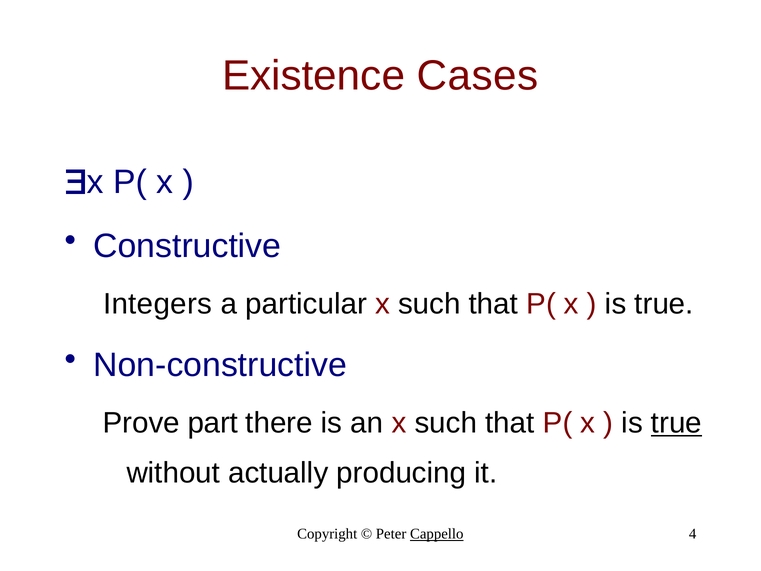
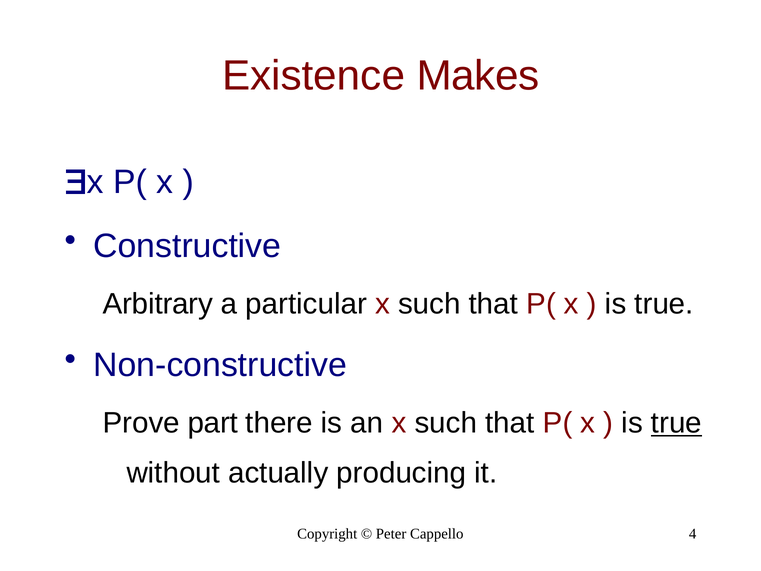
Cases: Cases -> Makes (478, 76)
Integers: Integers -> Arbitrary (158, 304)
Cappello underline: present -> none (437, 534)
